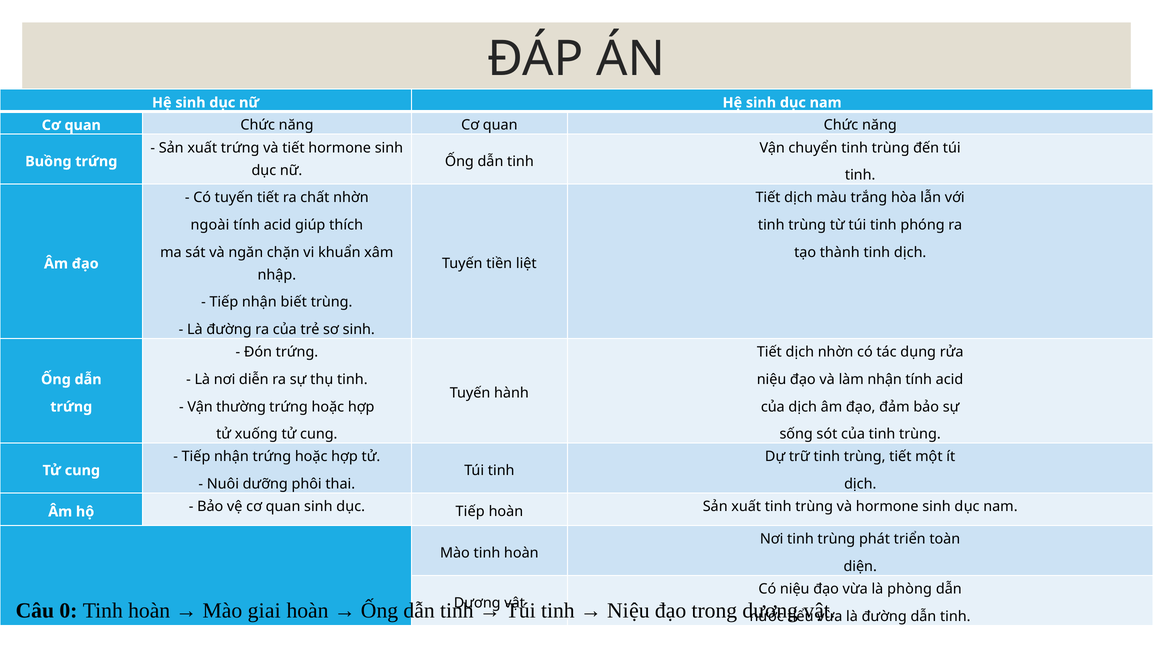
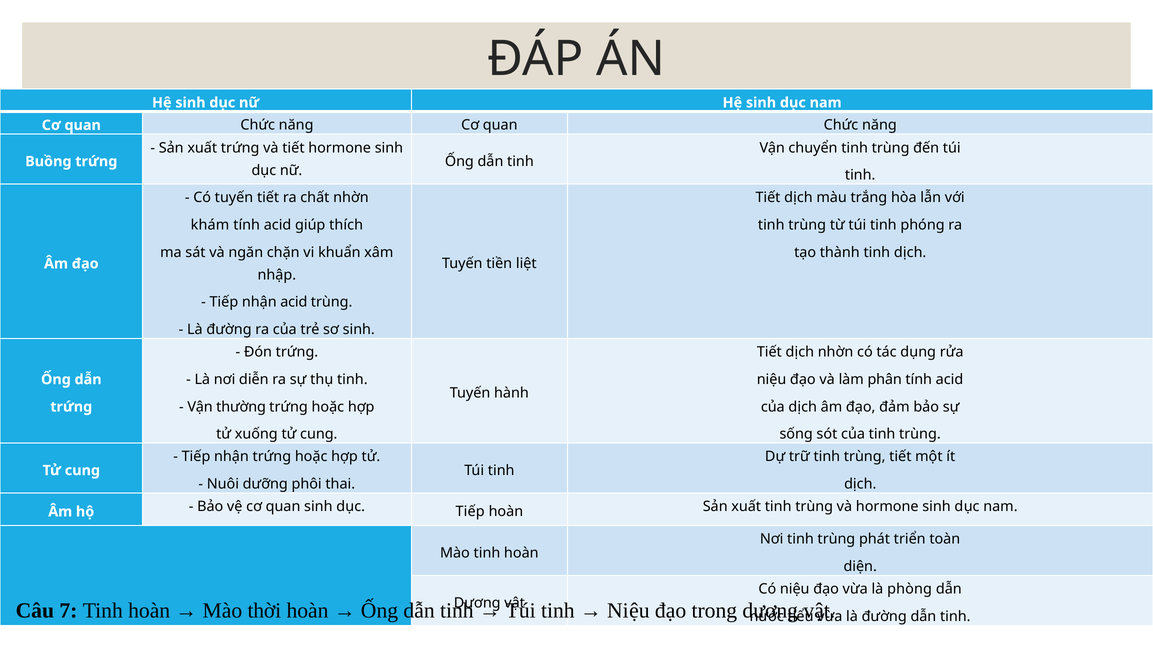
ngoài: ngoài -> khám (210, 225)
nhận biết: biết -> acid (294, 303)
làm nhận: nhận -> phân (885, 380)
0: 0 -> 7 (68, 611)
giai: giai -> thời (264, 611)
